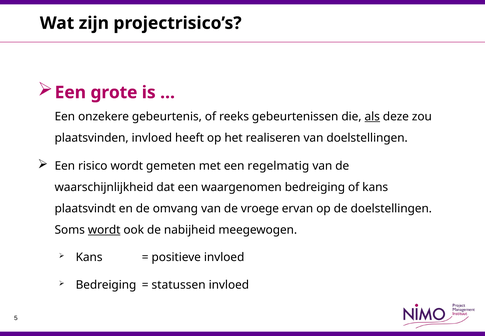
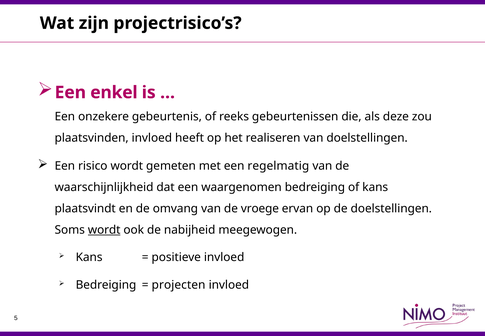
grote: grote -> enkel (114, 92)
als underline: present -> none (372, 117)
statussen: statussen -> projecten (179, 285)
